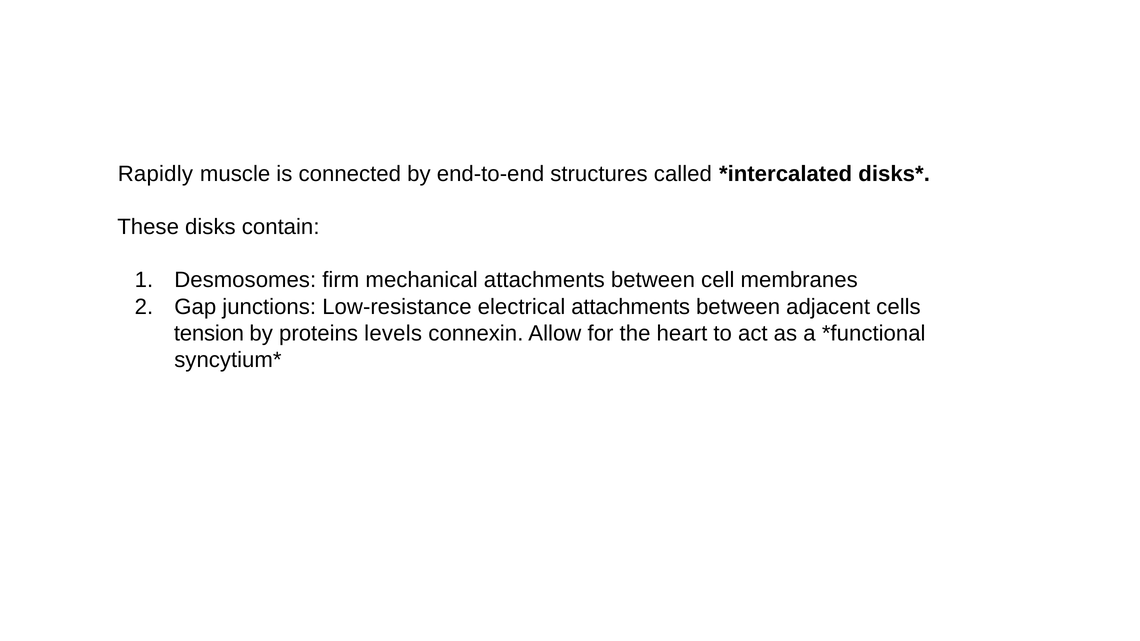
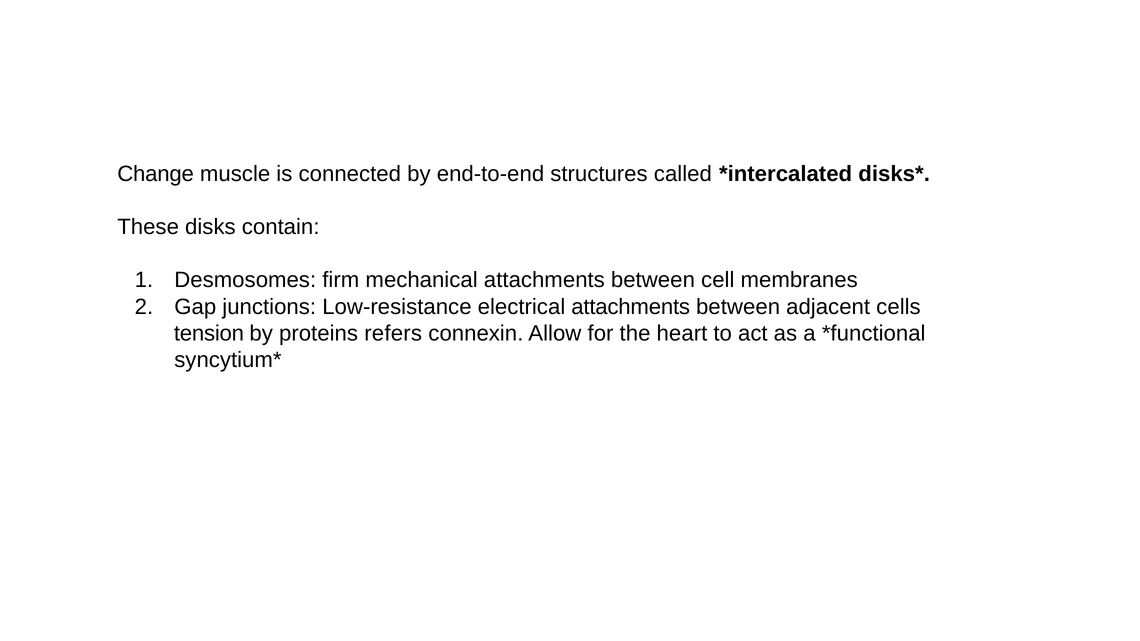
Rapidly: Rapidly -> Change (156, 174)
levels: levels -> refers (393, 333)
